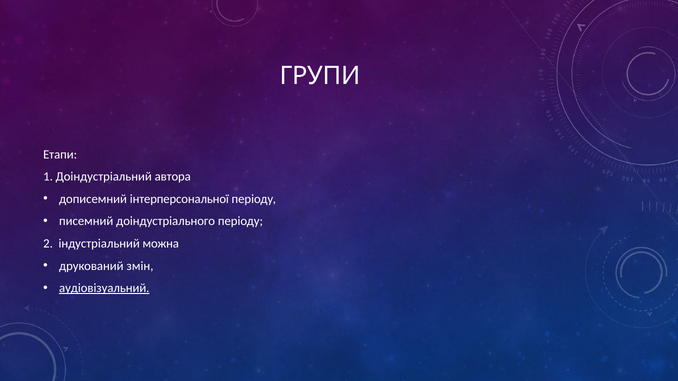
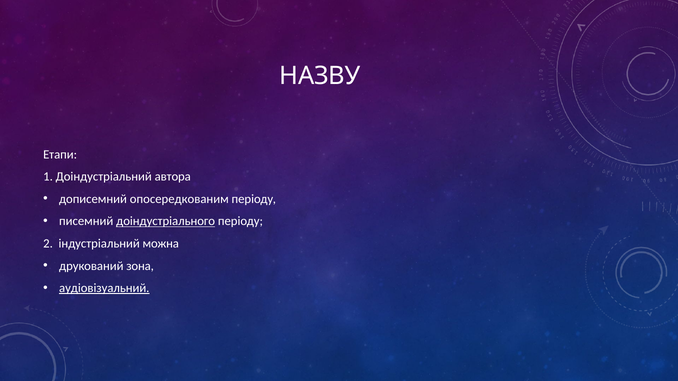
ГРУПИ: ГРУПИ -> НАЗВУ (320, 76)
інтерперсональної: інтерперсональної -> опосередкованим (179, 199)
доіндустріального underline: none -> present (166, 221)
змін: змін -> зона (140, 266)
